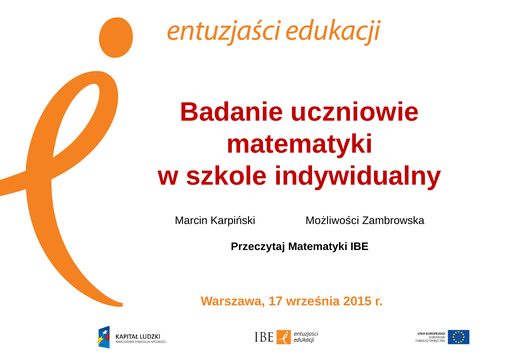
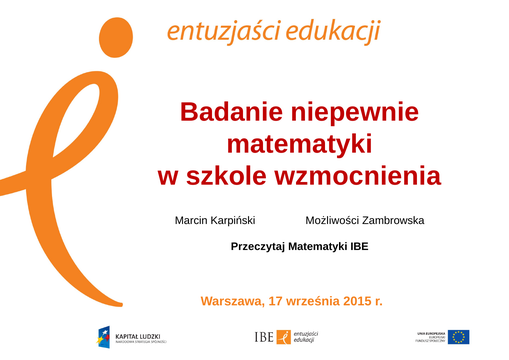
uczniowie: uczniowie -> niepewnie (355, 112)
indywidualny: indywidualny -> wzmocnienia (358, 176)
